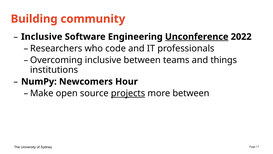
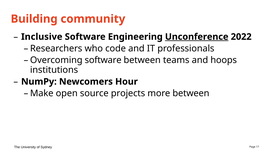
Overcoming inclusive: inclusive -> software (103, 60)
things: things -> hoops (224, 60)
projects underline: present -> none (128, 93)
